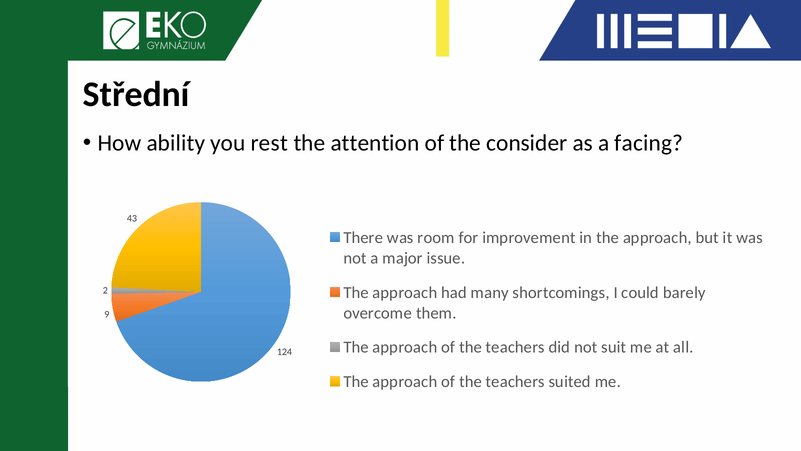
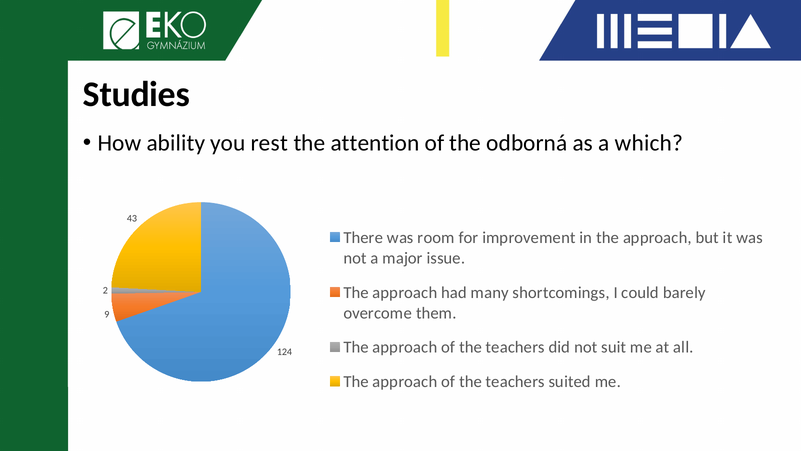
Střední: Střední -> Studies (136, 94)
consider: consider -> odborná (527, 143)
facing: facing -> which (649, 143)
